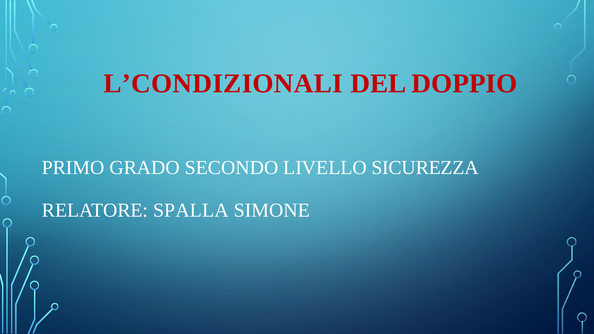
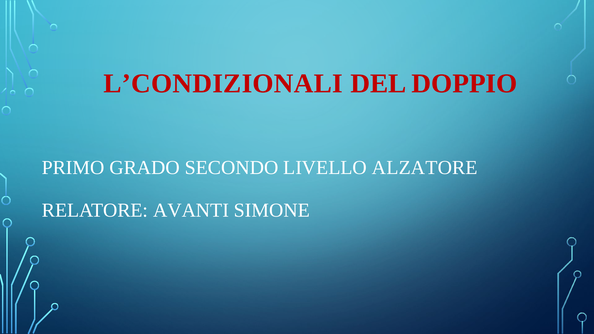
SICUREZZA: SICUREZZA -> ALZATORE (425, 168)
SPALLA: SPALLA -> AVANTI (191, 211)
